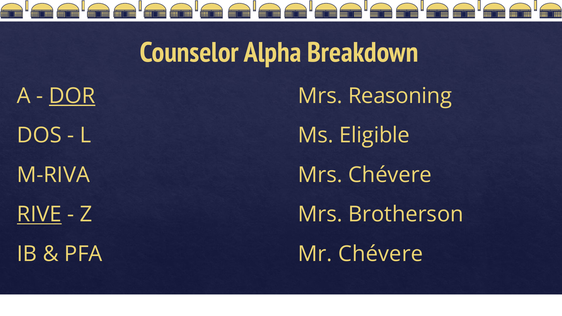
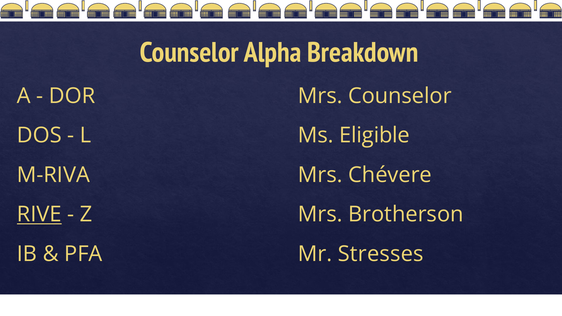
DOR underline: present -> none (72, 96)
Mrs Reasoning: Reasoning -> Counselor (400, 96)
Mr Chévere: Chévere -> Stresses (381, 254)
